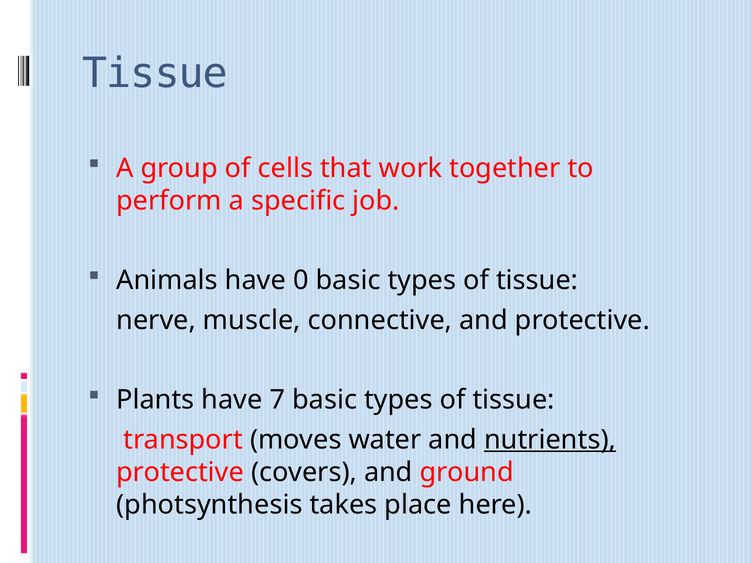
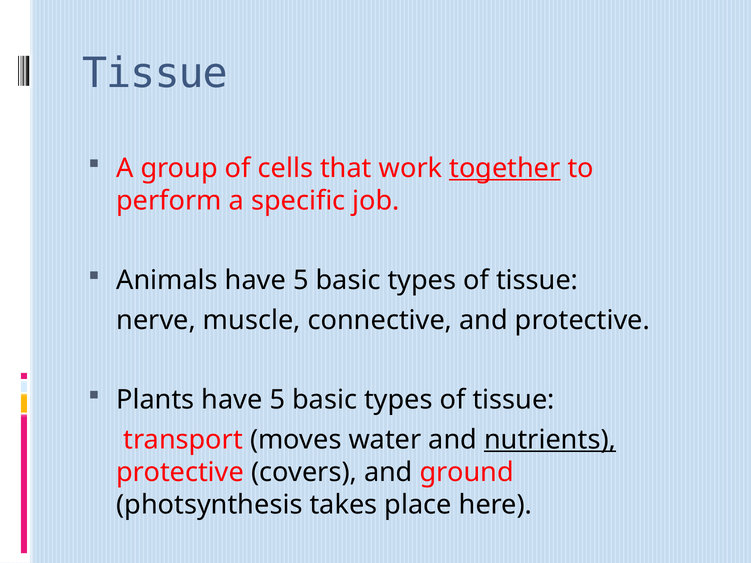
together underline: none -> present (505, 168)
Animals have 0: 0 -> 5 (301, 281)
Plants have 7: 7 -> 5 (277, 400)
